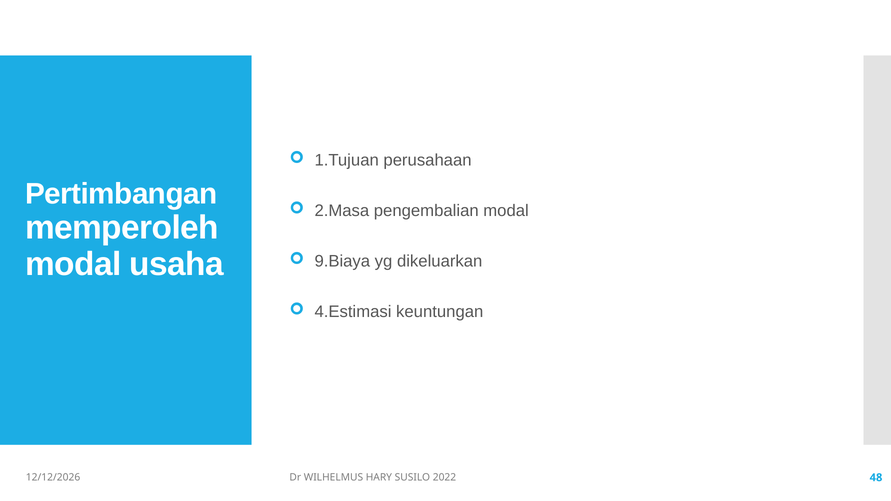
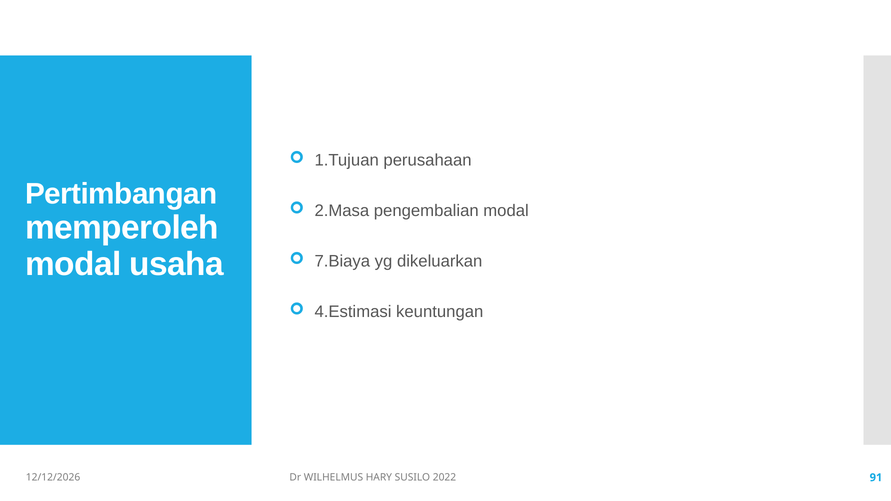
9.Biaya: 9.Biaya -> 7.Biaya (342, 261)
48: 48 -> 91 (876, 478)
